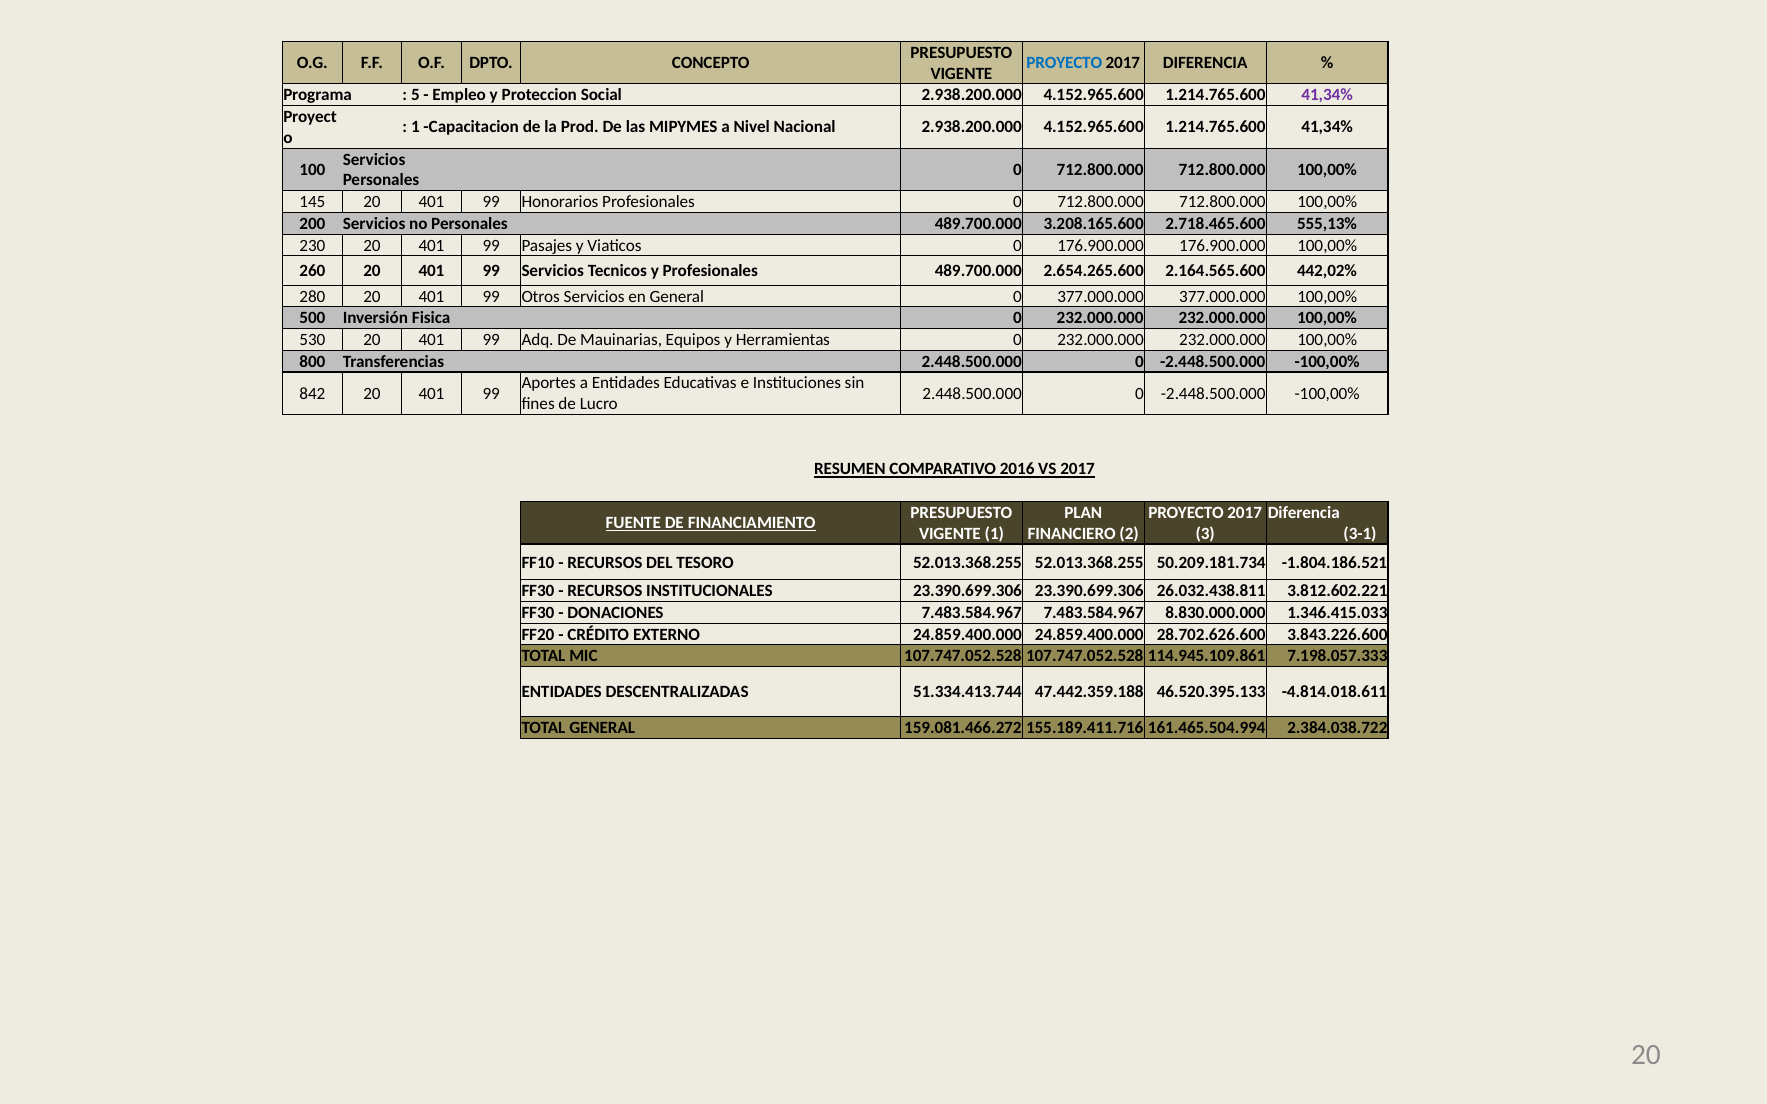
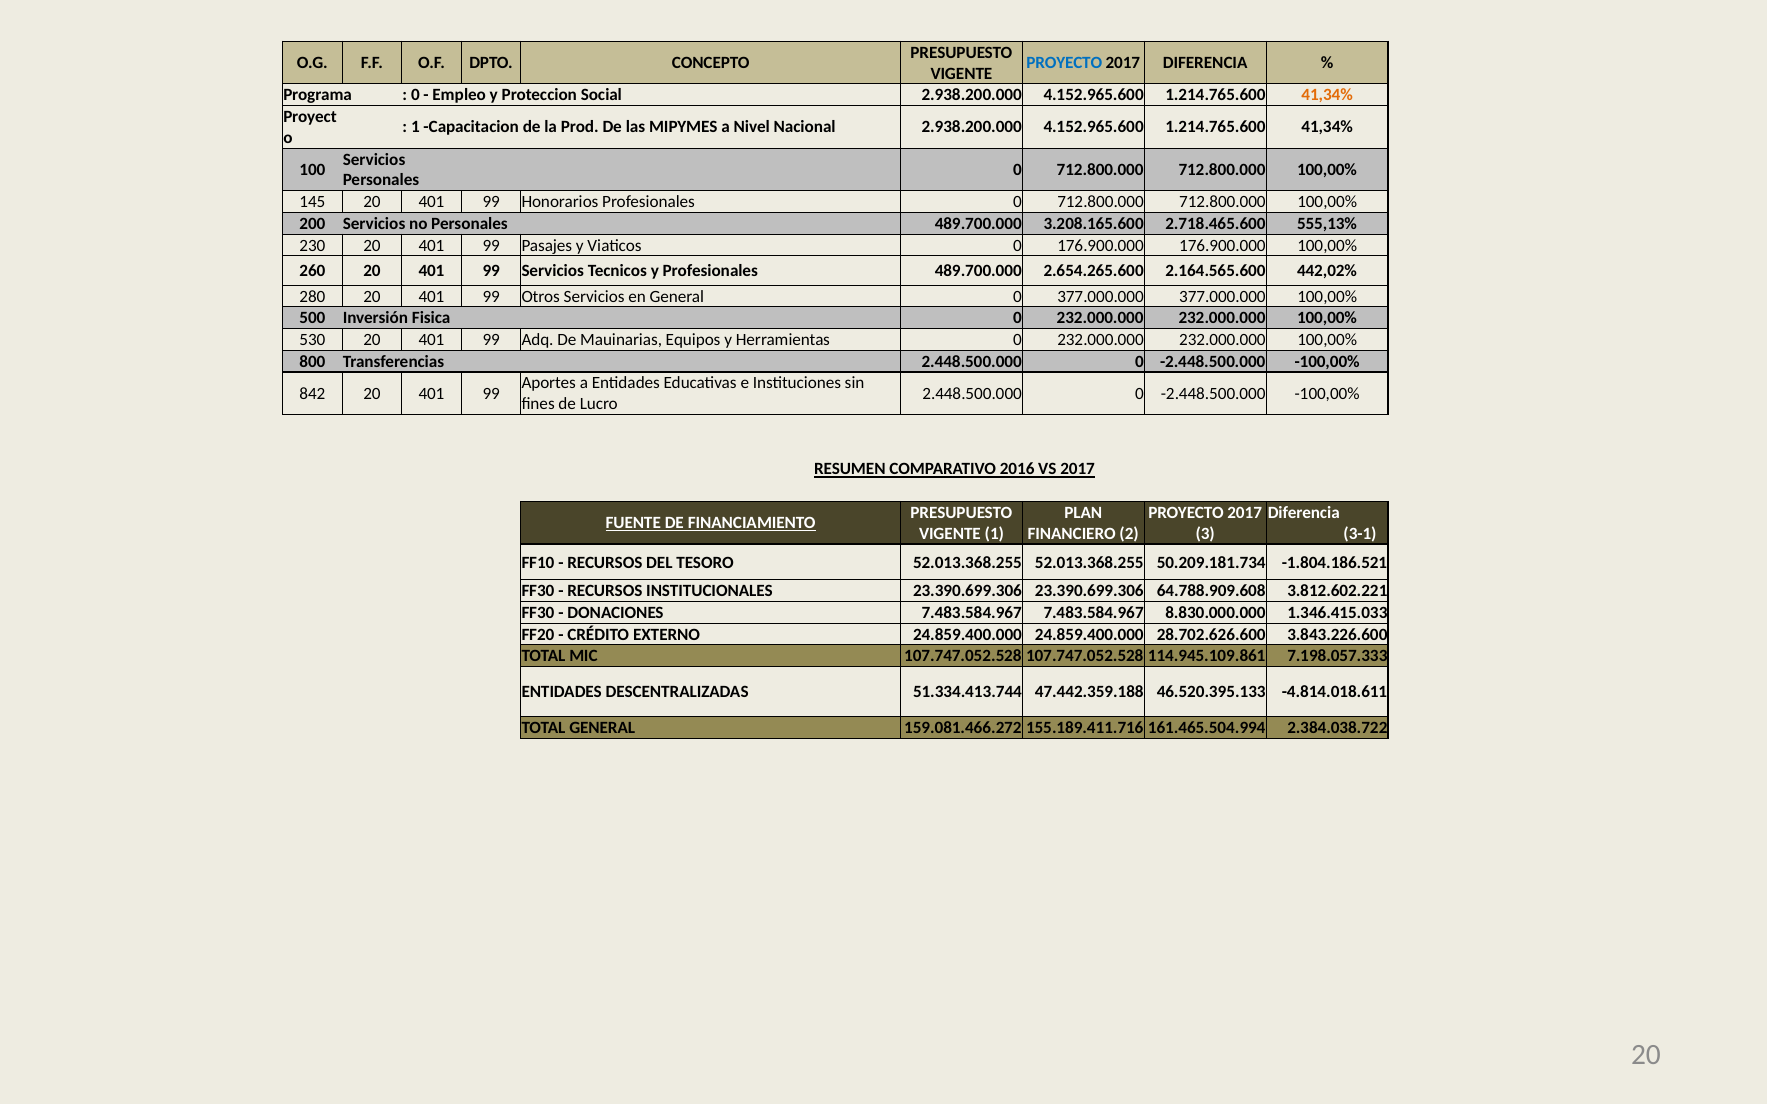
5: 5 -> 0 (415, 95)
41,34% colour: purple -> orange (1327, 95)
26.032.438.811: 26.032.438.811 -> 64.788.909.608 (1211, 591)
